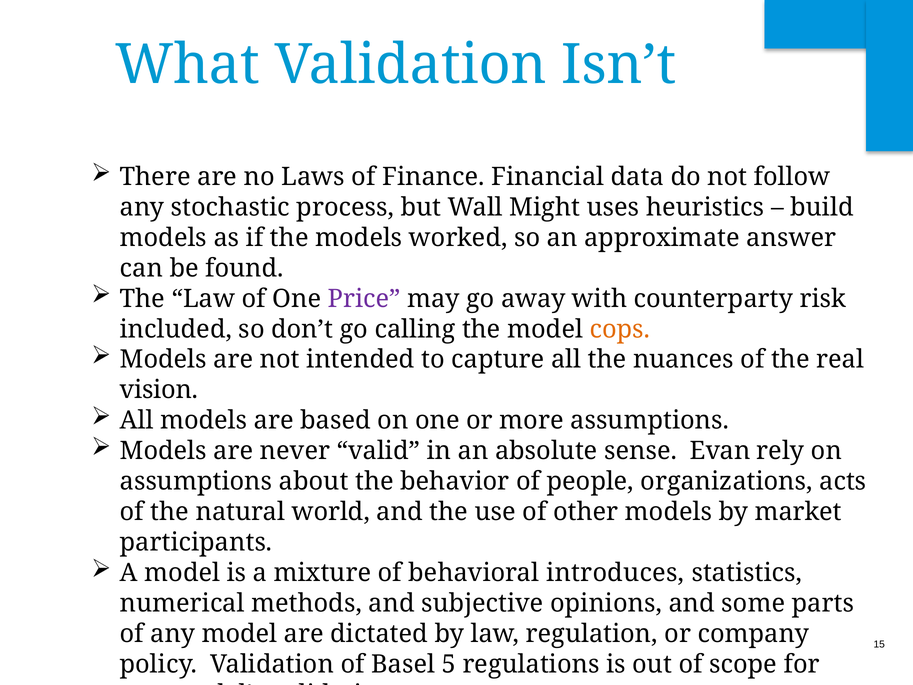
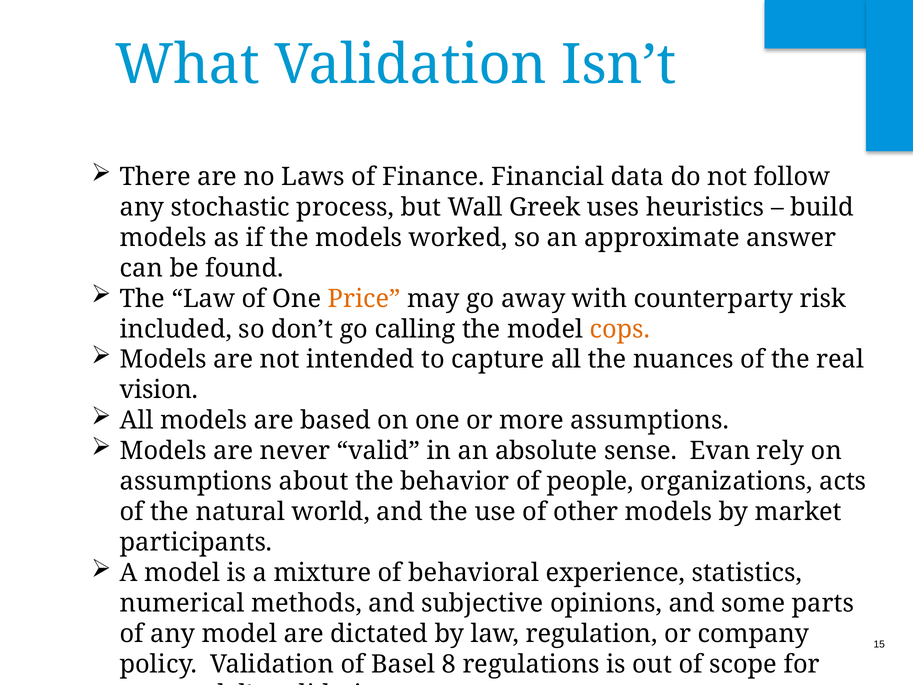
Might: Might -> Greek (545, 207)
Price colour: purple -> orange (364, 299)
introduces: introduces -> experience (615, 573)
5: 5 -> 8 (449, 664)
